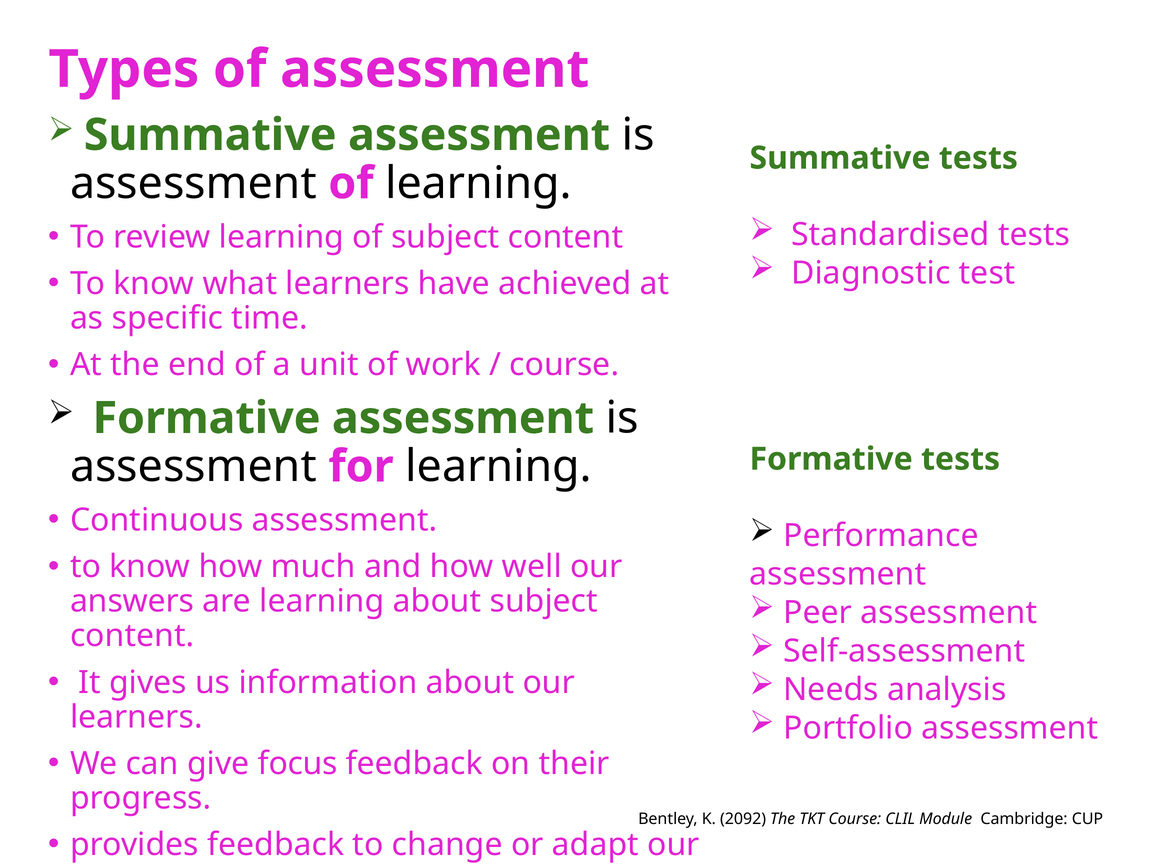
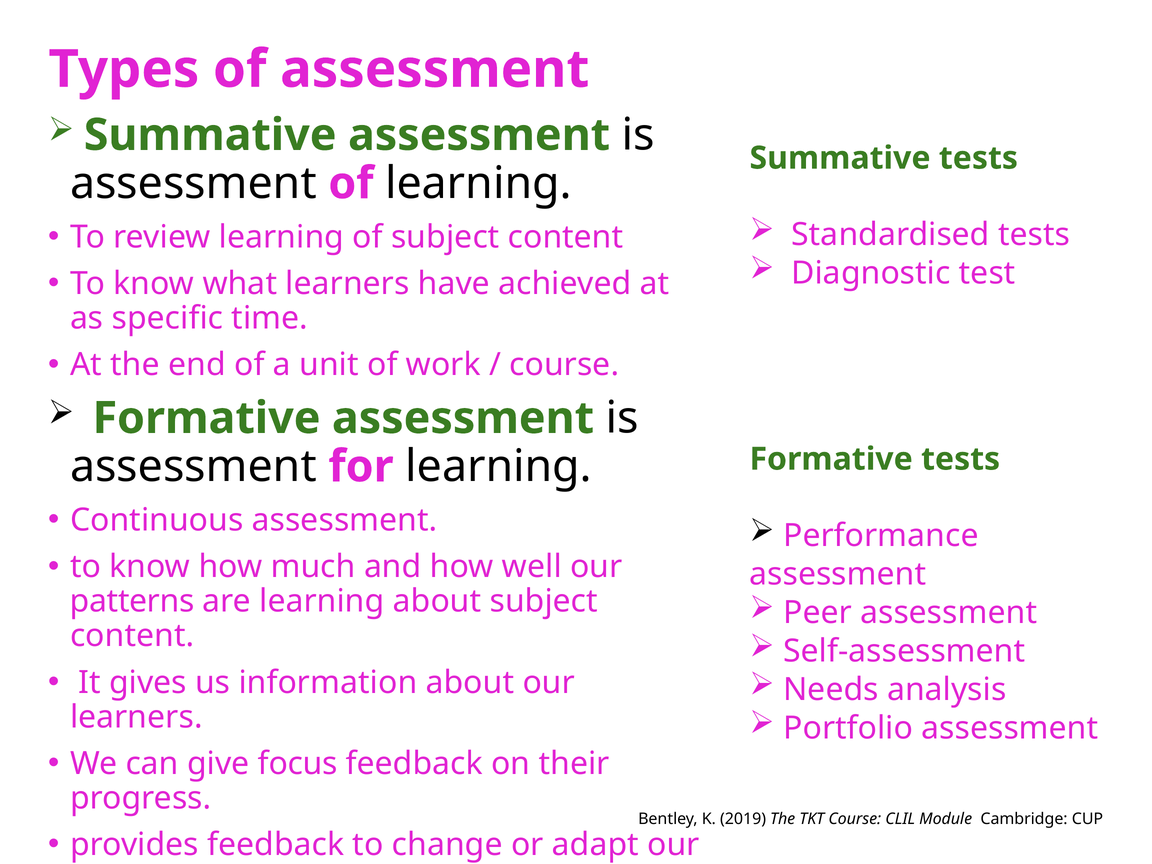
answers: answers -> patterns (132, 601)
2092: 2092 -> 2019 (743, 819)
